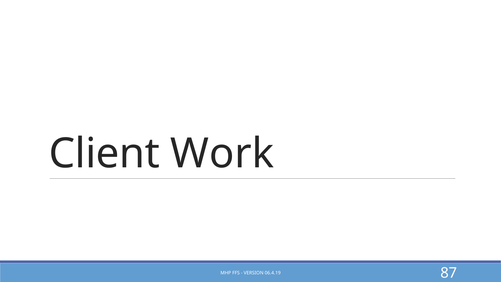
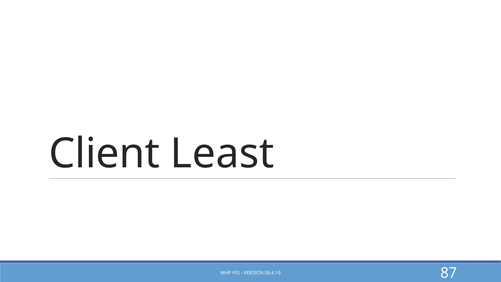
Work: Work -> Least (222, 154)
